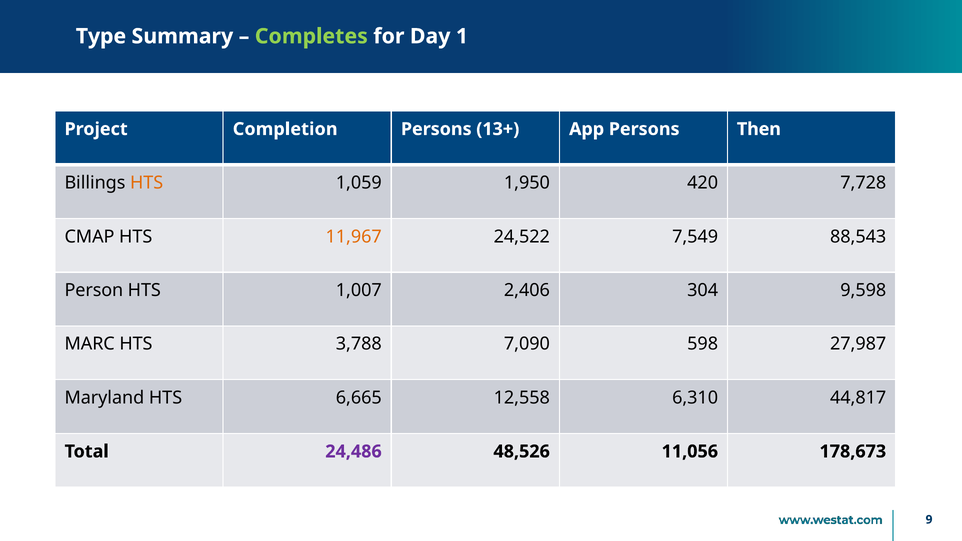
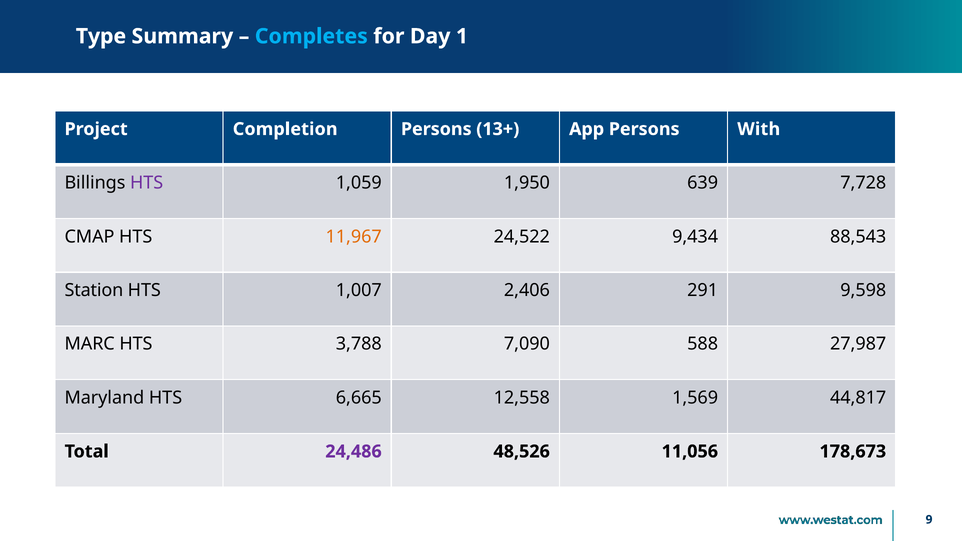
Completes colour: light green -> light blue (311, 36)
Then: Then -> With (759, 129)
HTS colour: orange -> purple (147, 183)
420: 420 -> 639 (703, 183)
7,549: 7,549 -> 9,434 (695, 237)
Person: Person -> Station (94, 290)
304: 304 -> 291 (703, 290)
598: 598 -> 588 (703, 344)
6,310: 6,310 -> 1,569 (695, 398)
